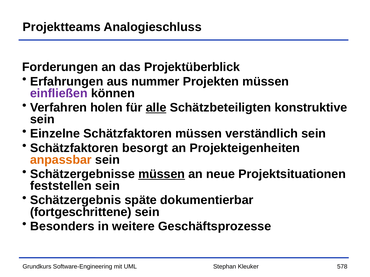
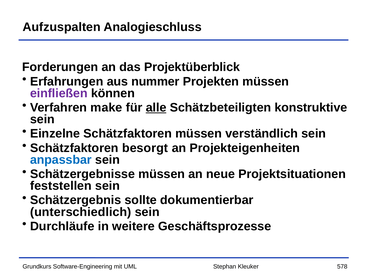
Projektteams: Projektteams -> Aufzuspalten (62, 27)
holen: holen -> make (106, 108)
anpassbar colour: orange -> blue (61, 160)
müssen underline: present -> none (162, 174)
späte: späte -> sollte (141, 201)
fortgeschrittene: fortgeschrittene -> unterschiedlich (81, 212)
Besonders: Besonders -> Durchläufe (62, 227)
